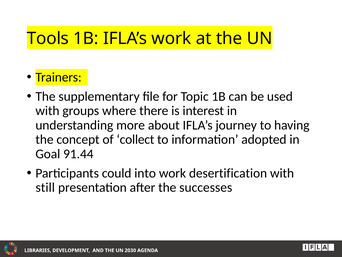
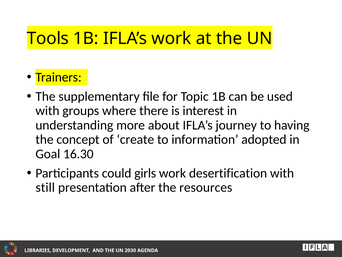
collect: collect -> create (135, 139)
91.44: 91.44 -> 16.30 (78, 154)
into: into -> girls (145, 173)
successes: successes -> resources (206, 187)
